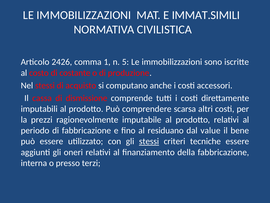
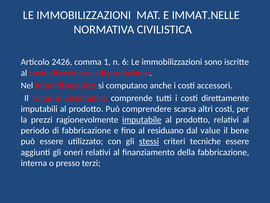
IMMAT.SIMILI: IMMAT.SIMILI -> IMMAT.NELLE (206, 15)
5: 5 -> 6 (125, 62)
costante: costante -> certezza (75, 73)
Nel stessi: stessi -> futuri (45, 85)
Il cassa: cassa -> value (42, 98)
dismissione: dismissione -> sistematico (86, 98)
imputabile underline: none -> present (142, 119)
